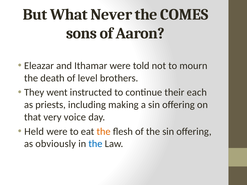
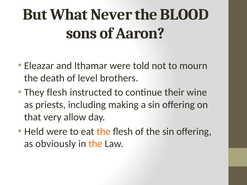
COMES: COMES -> BLOOD (184, 14)
They went: went -> flesh (57, 93)
each: each -> wine (197, 93)
voice: voice -> allow (75, 117)
the colour: blue -> orange (95, 144)
